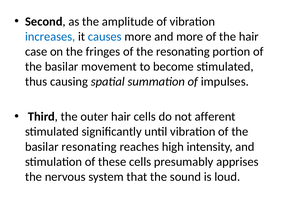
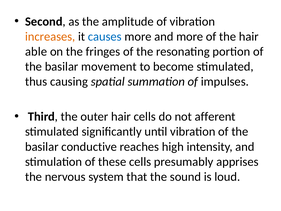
increases colour: blue -> orange (50, 36)
case: case -> able (36, 51)
basilar resonating: resonating -> conductive (89, 147)
